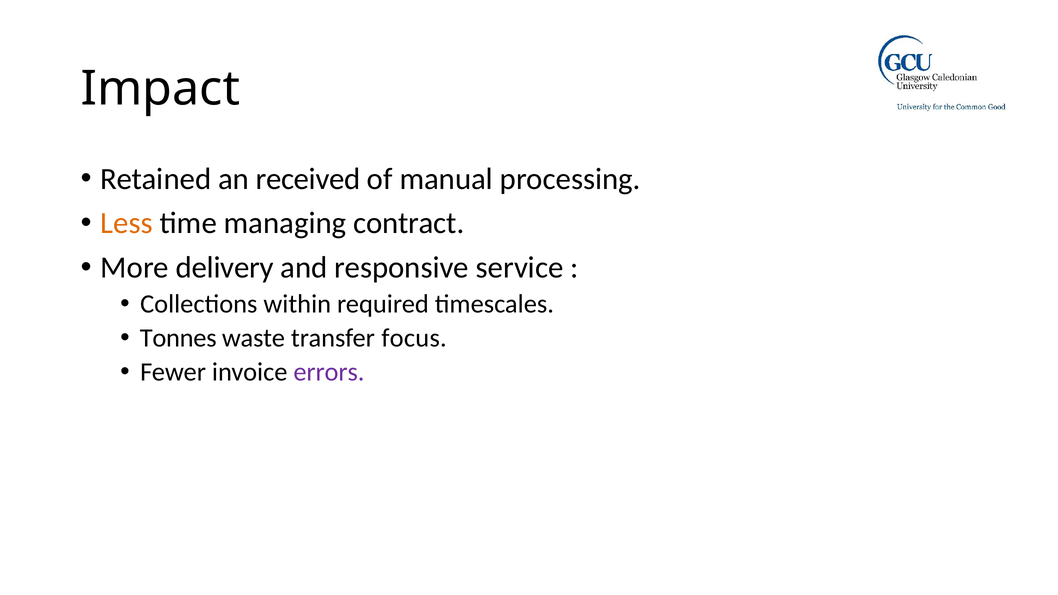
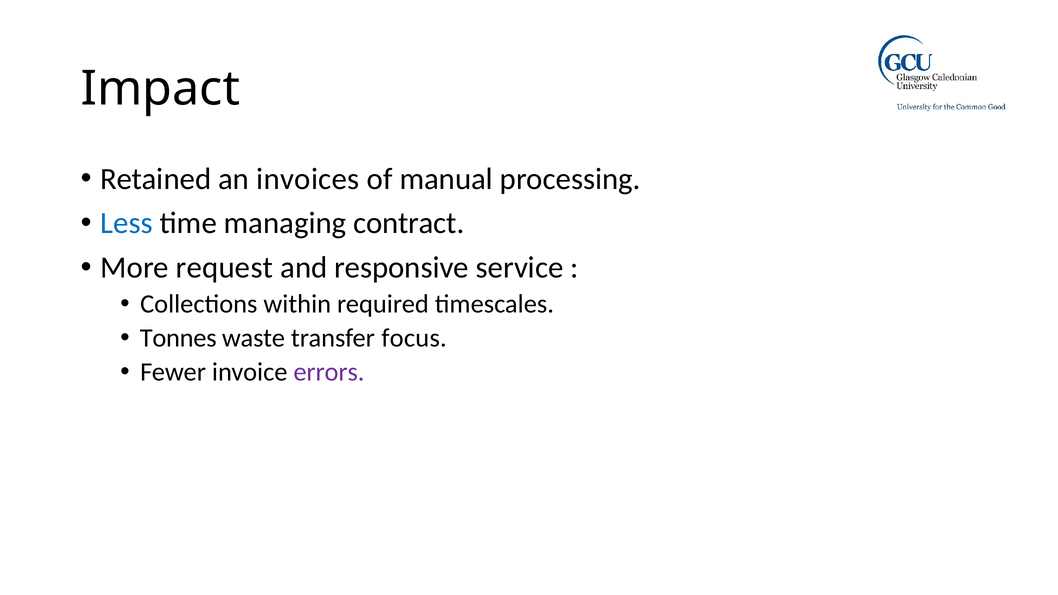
received: received -> invoices (308, 179)
Less colour: orange -> blue (127, 223)
delivery: delivery -> request (224, 268)
